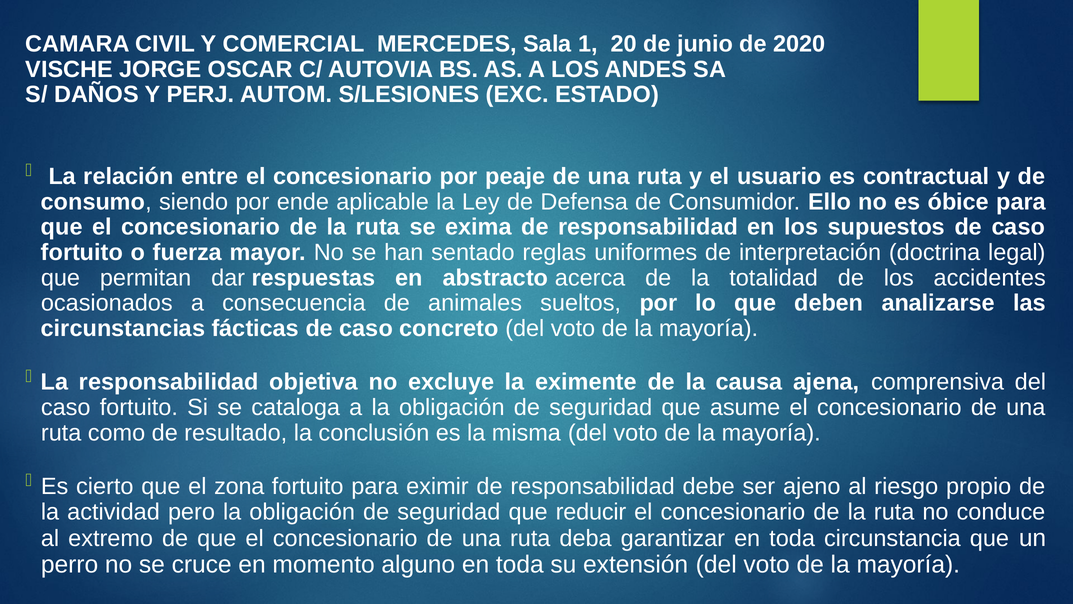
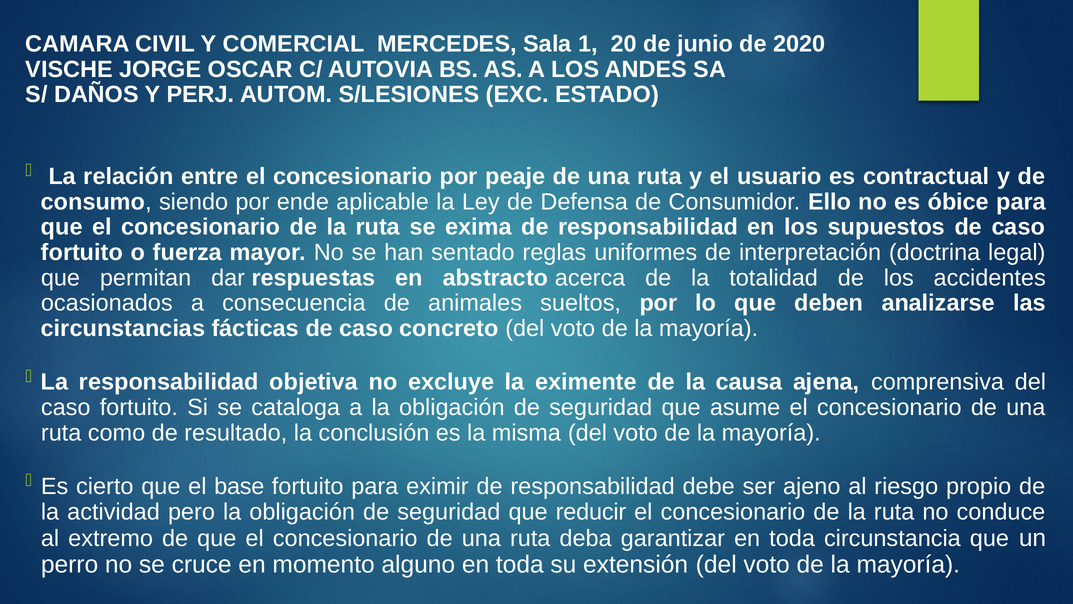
zona: zona -> base (239, 486)
